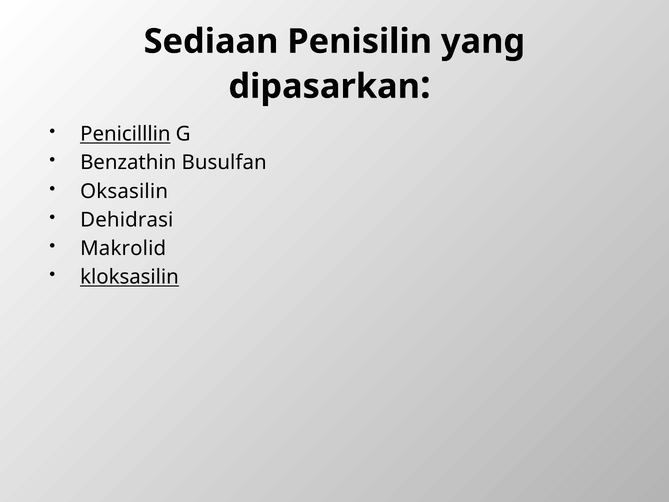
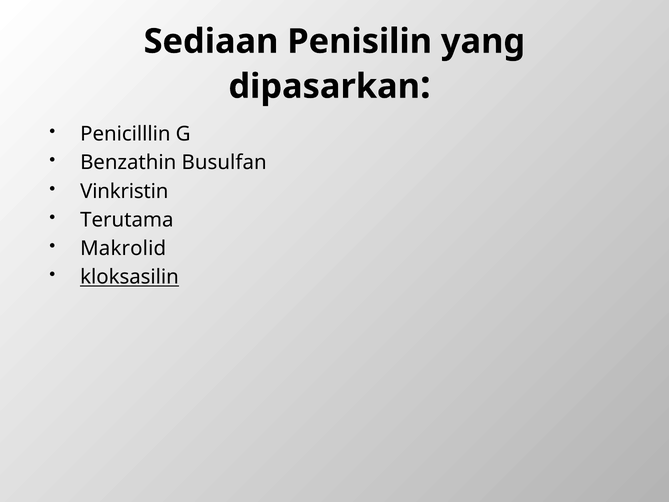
Penicilllin underline: present -> none (125, 134)
Oksasilin: Oksasilin -> Vinkristin (124, 191)
Dehidrasi: Dehidrasi -> Terutama (127, 220)
